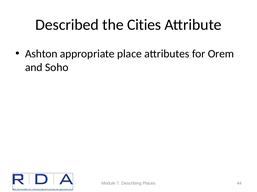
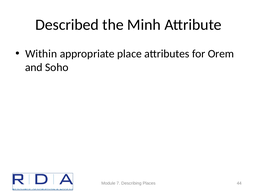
Cities: Cities -> Minh (144, 25)
Ashton: Ashton -> Within (41, 54)
